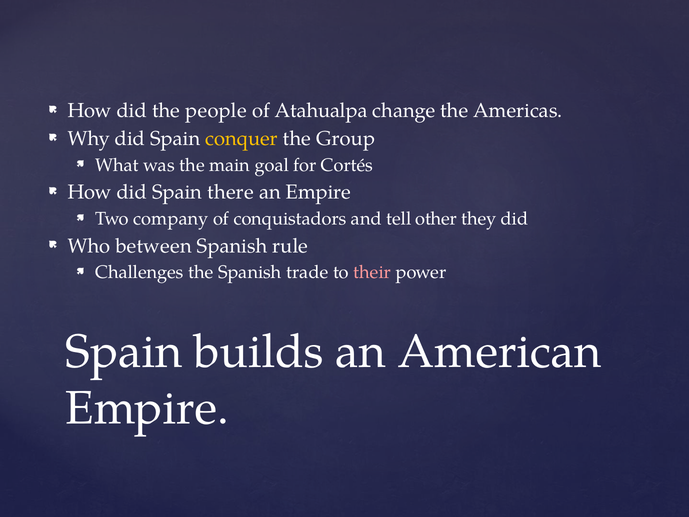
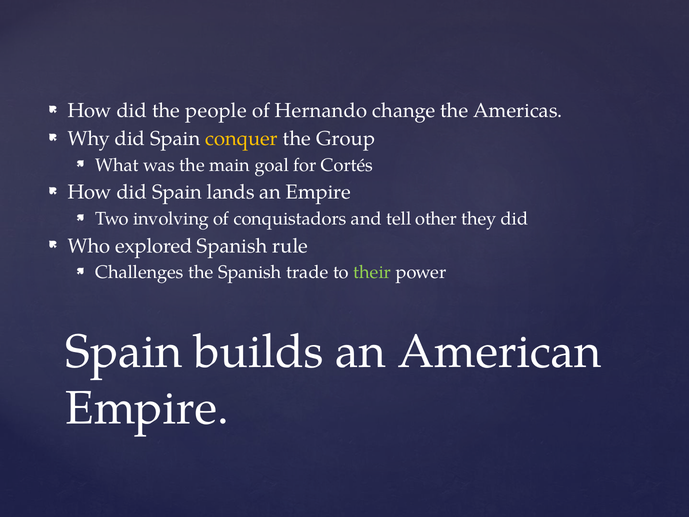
Atahualpa: Atahualpa -> Hernando (321, 110)
there: there -> lands (231, 192)
company: company -> involving (171, 219)
between: between -> explored (154, 246)
their colour: pink -> light green (372, 272)
